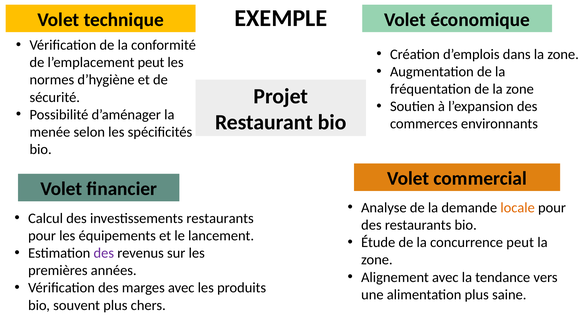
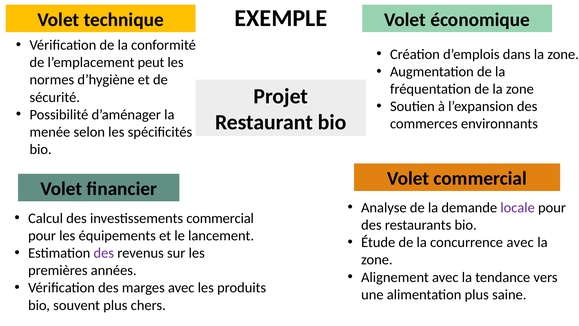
locale colour: orange -> purple (518, 207)
investissements restaurants: restaurants -> commercial (220, 218)
concurrence peut: peut -> avec (520, 242)
